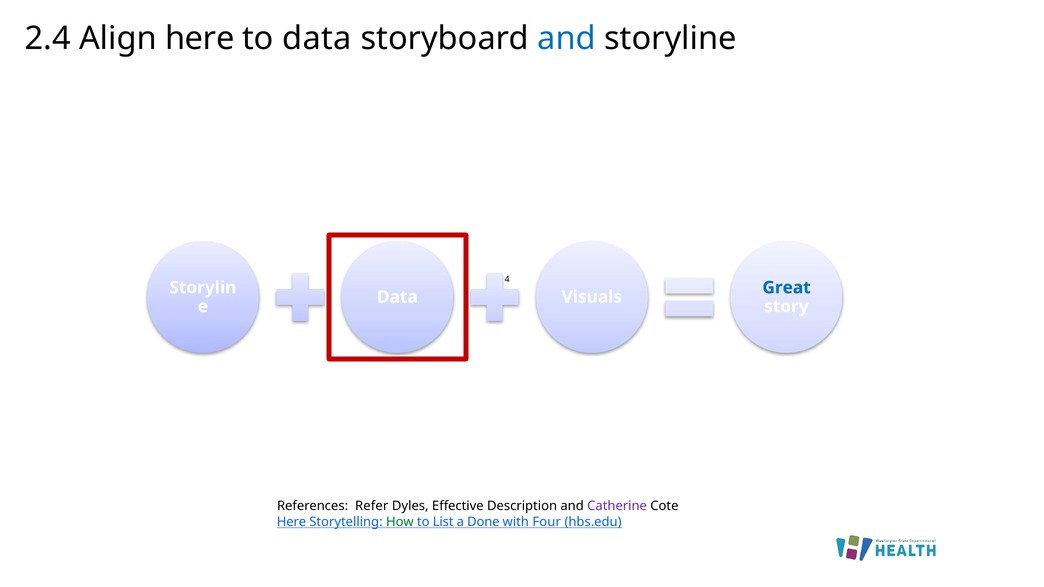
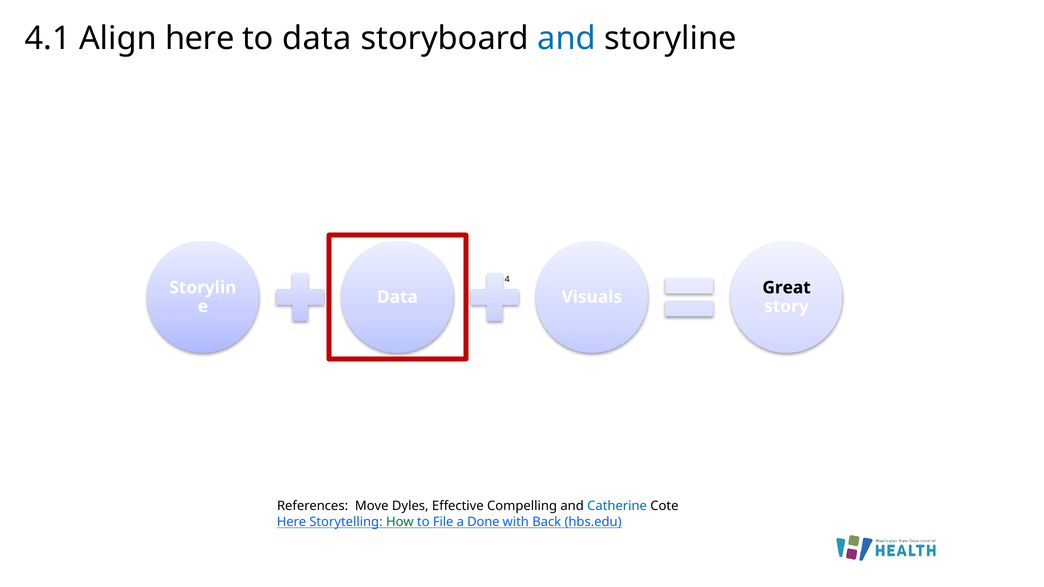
2.4: 2.4 -> 4.1 (48, 38)
Great colour: blue -> black (787, 288)
Refer: Refer -> Move (372, 506)
Description: Description -> Compelling (522, 506)
Catherine colour: purple -> blue (617, 506)
List: List -> File (443, 522)
Four: Four -> Back (547, 522)
